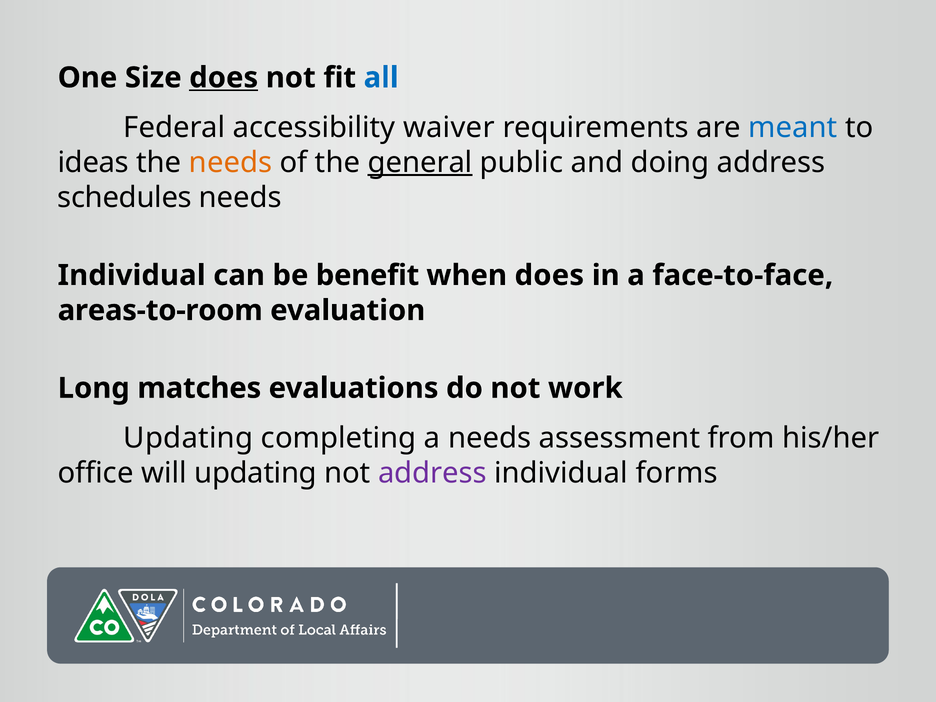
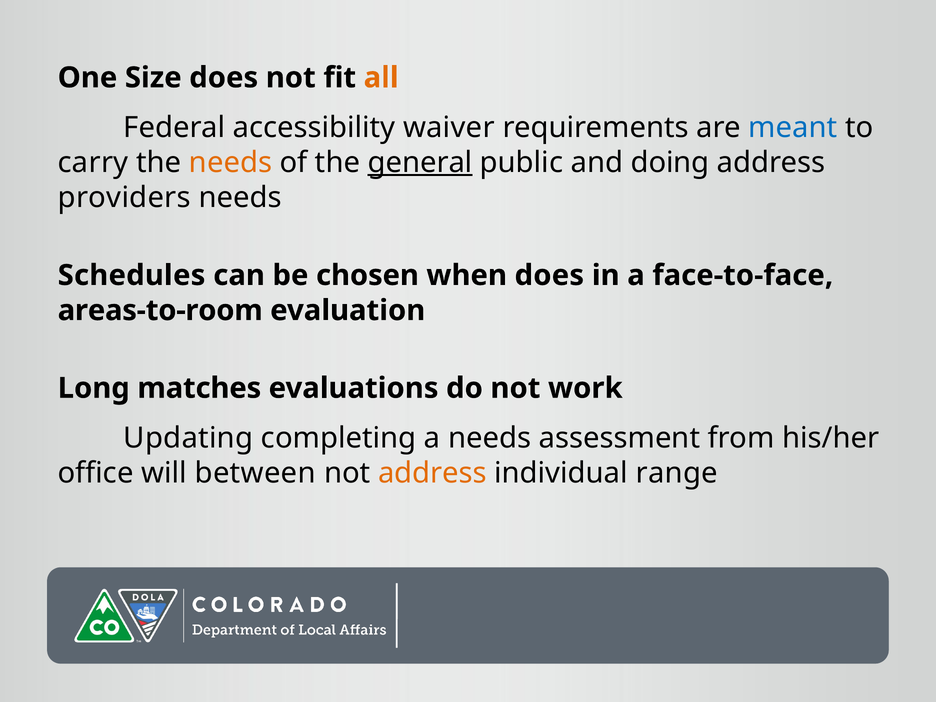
does underline: present -> none (224, 78)
all colour: blue -> orange (381, 78)
ideas: ideas -> carry (93, 163)
schedules: schedules -> providers (124, 198)
Individual: Individual -> Schedules (132, 275)
benefit: benefit -> chosen (367, 275)
will updating: updating -> between (255, 473)
address colour: purple -> orange (432, 473)
forms: forms -> range (677, 473)
